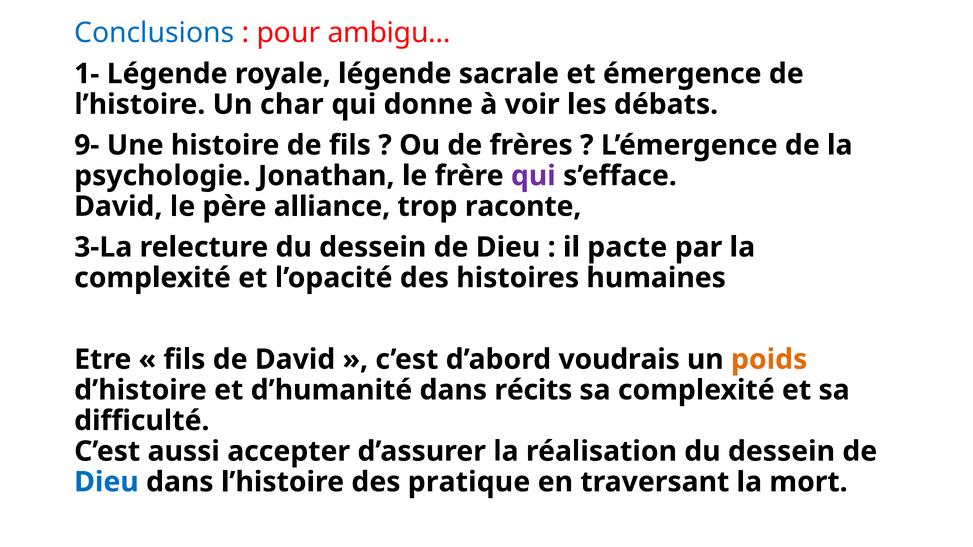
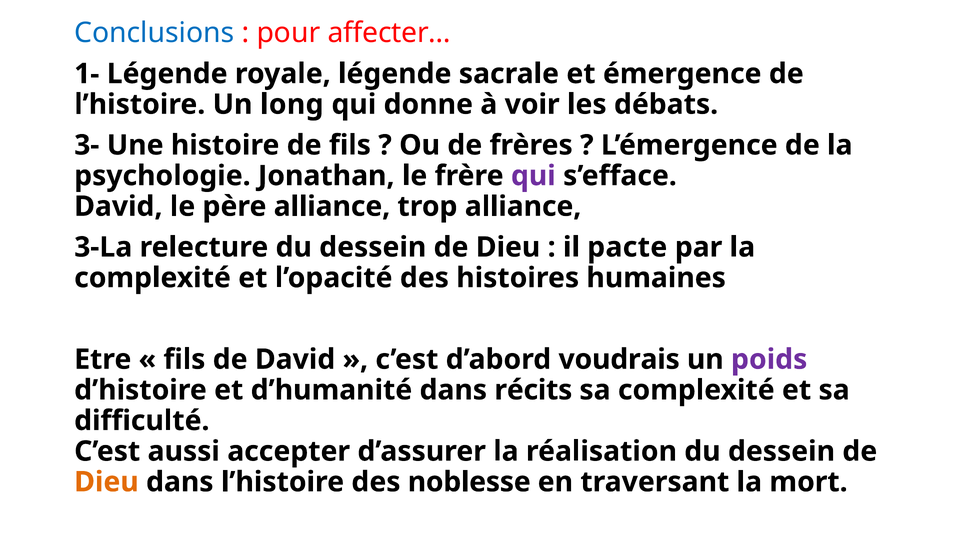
ambigu…: ambigu… -> affecter… (389, 33)
char: char -> long (292, 104)
9-: 9- -> 3- (87, 145)
trop raconte: raconte -> alliance (523, 207)
poids colour: orange -> purple (769, 360)
Dieu colour: blue -> orange (106, 482)
pratique: pratique -> noblesse (469, 482)
